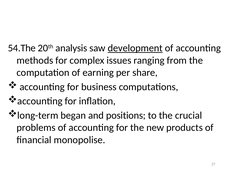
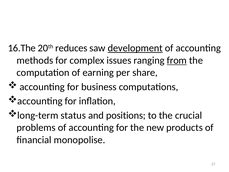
54.The: 54.The -> 16.The (22, 48)
analysis: analysis -> reduces (71, 48)
from underline: none -> present (177, 60)
began: began -> status (73, 115)
